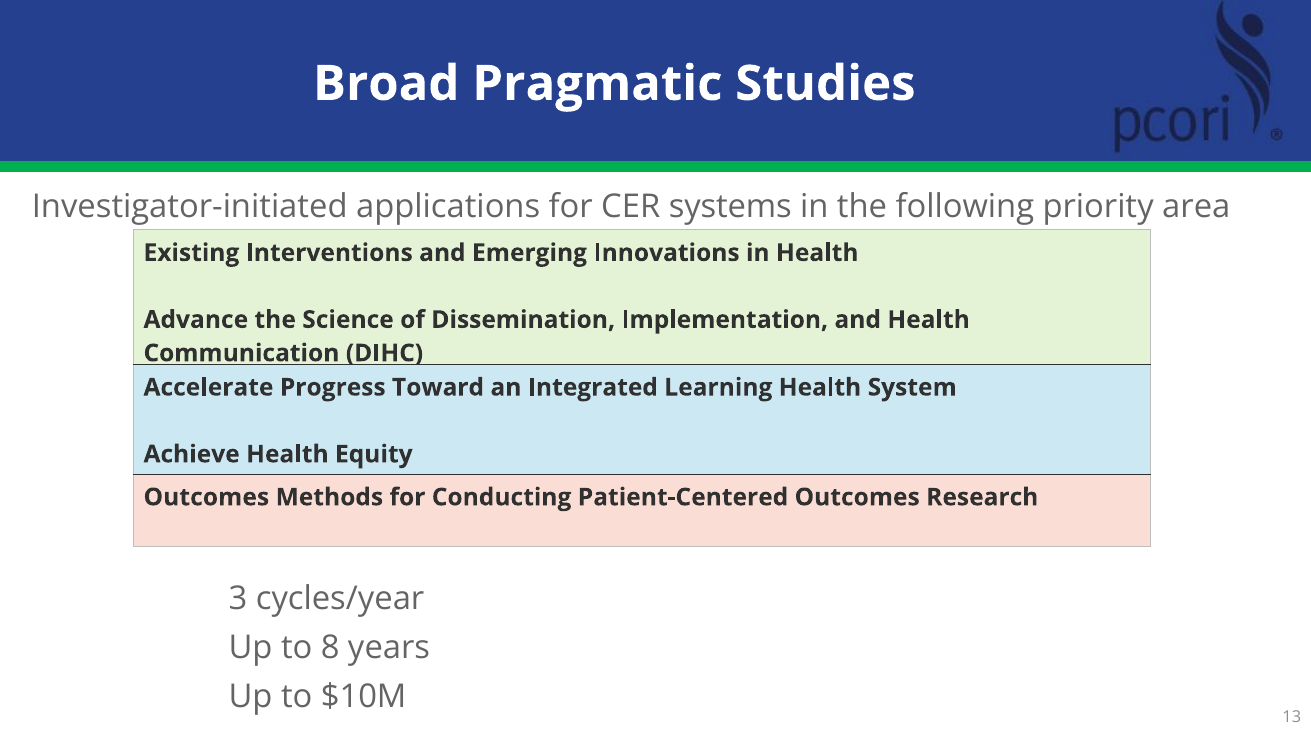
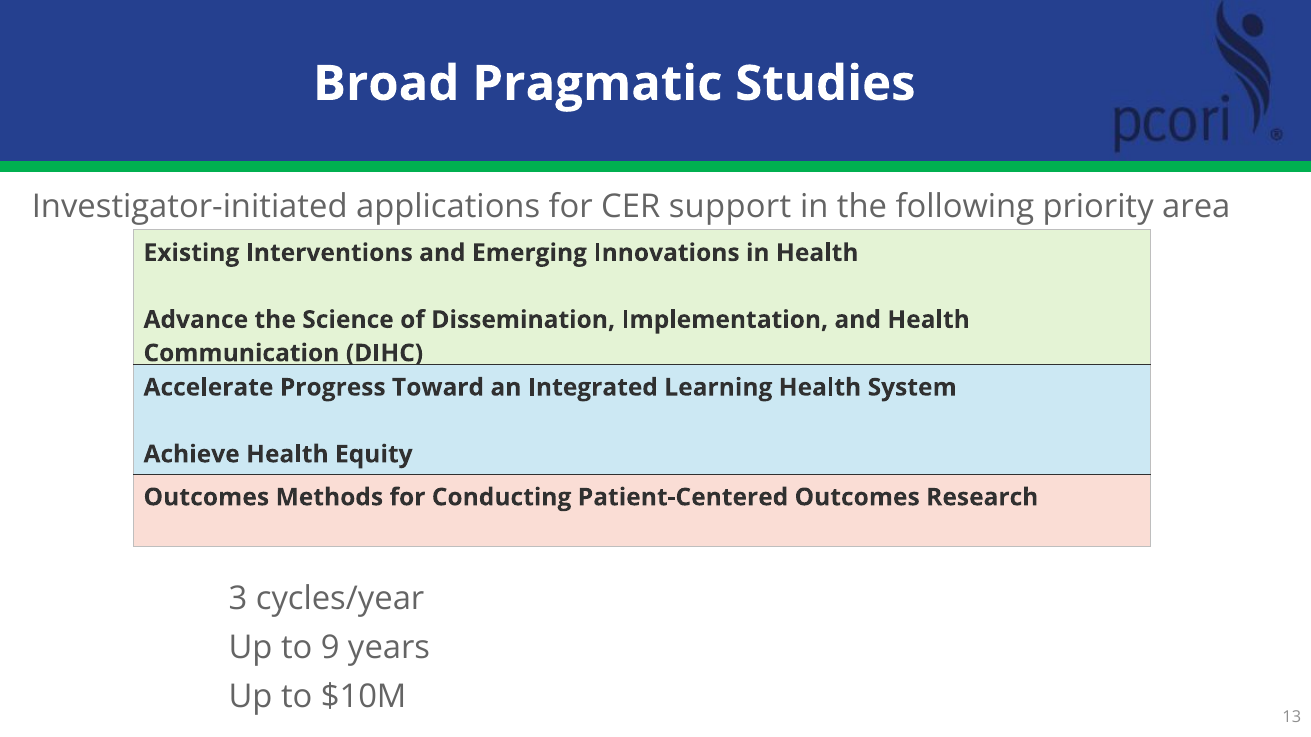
systems: systems -> support (730, 207)
8: 8 -> 9 (330, 648)
